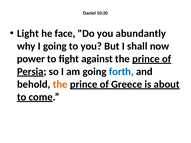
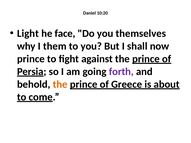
abundantly: abundantly -> themselves (141, 34)
I going: going -> them (55, 46)
power: power -> prince (31, 59)
forth colour: blue -> purple (121, 72)
